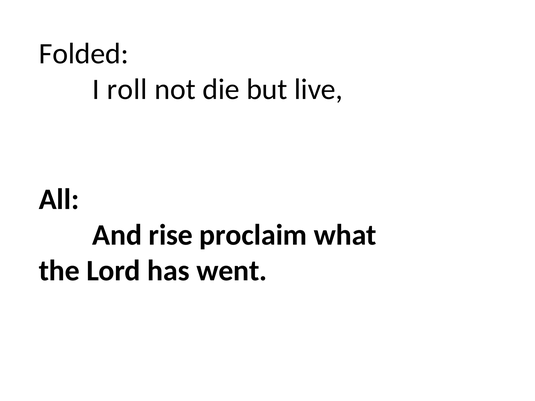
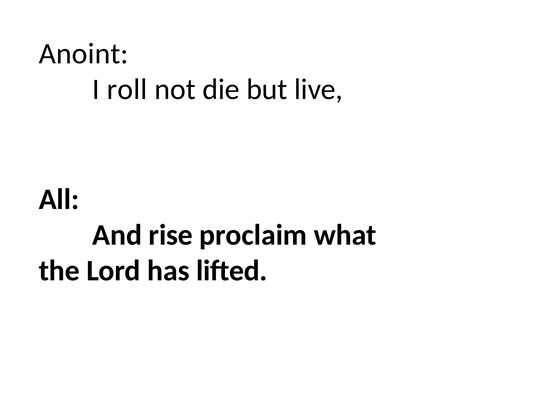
Folded: Folded -> Anoint (84, 54)
went: went -> lifted (232, 271)
